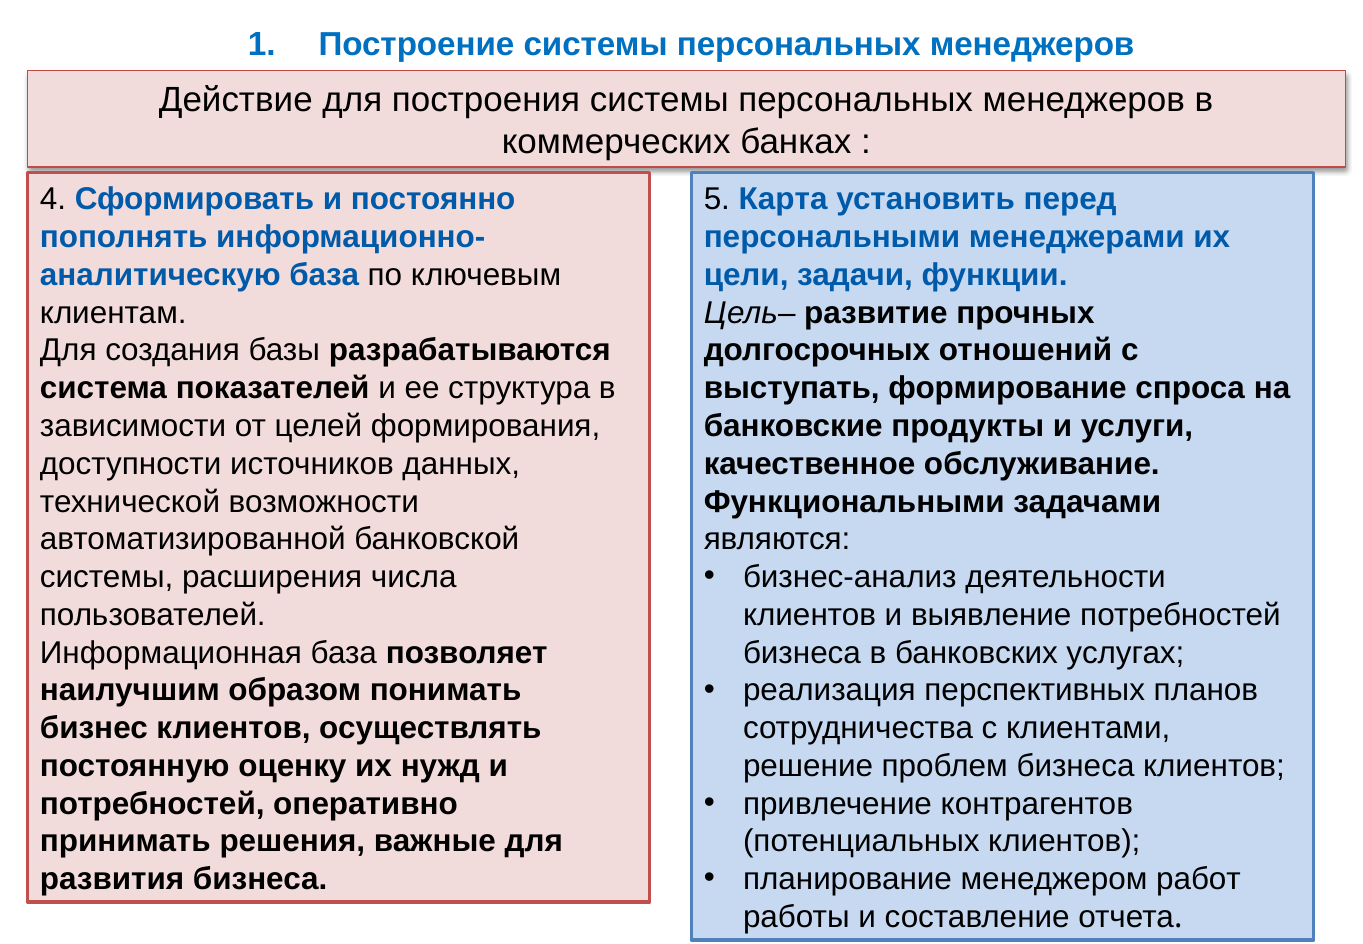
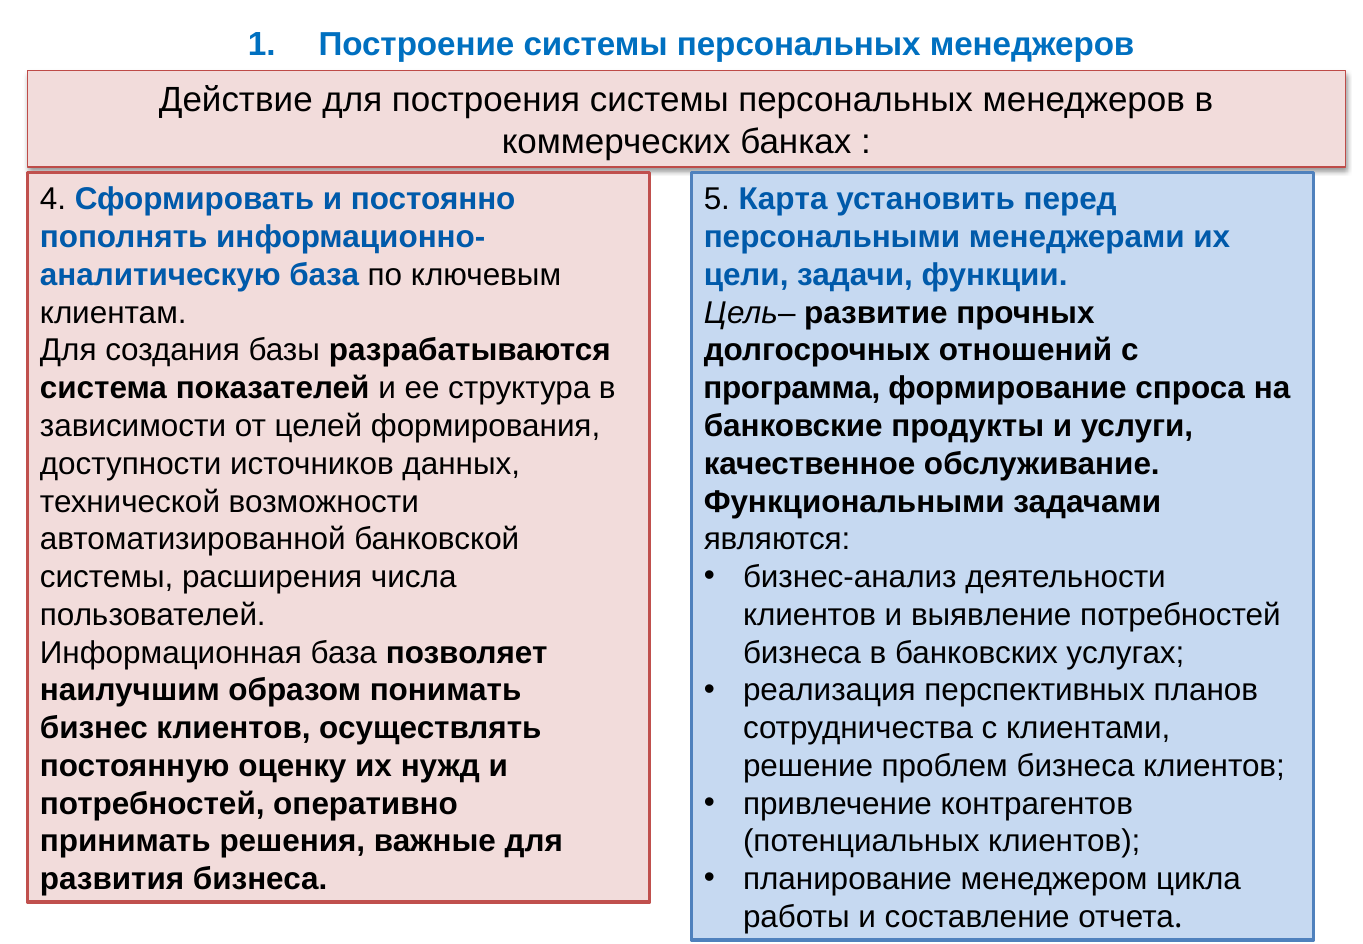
выступать: выступать -> программа (792, 388)
работ: работ -> цикла (1199, 879)
